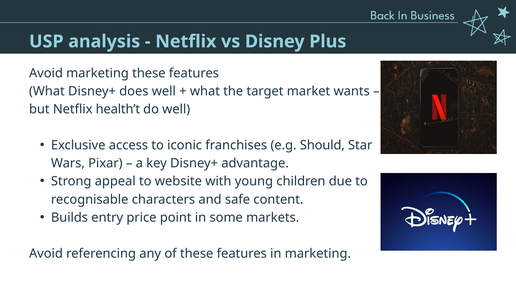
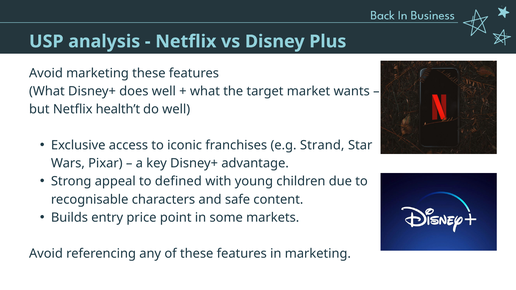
Should: Should -> Strand (322, 145)
website: website -> defined (178, 182)
